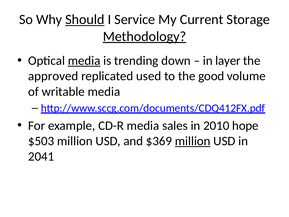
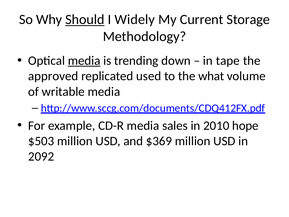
Service: Service -> Widely (135, 20)
Methodology underline: present -> none (144, 36)
layer: layer -> tape (228, 61)
good: good -> what (211, 76)
million underline: present -> none (193, 141)
2041: 2041 -> 2092 (41, 156)
